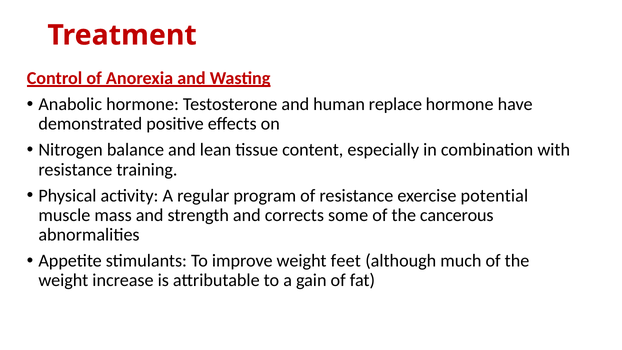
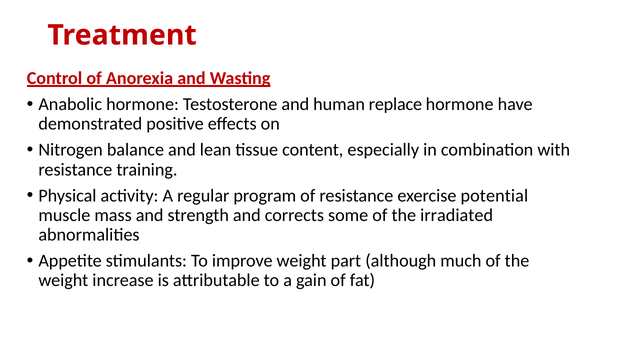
cancerous: cancerous -> irradiated (457, 215)
feet: feet -> part (346, 261)
